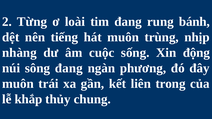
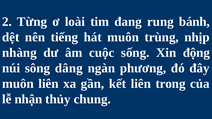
sông đang: đang -> dâng (69, 68)
muôn trái: trái -> liên (49, 84)
khắp: khắp -> nhận (28, 99)
